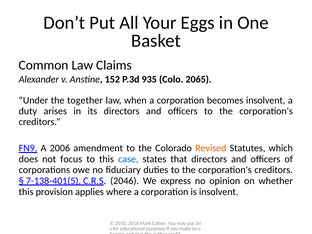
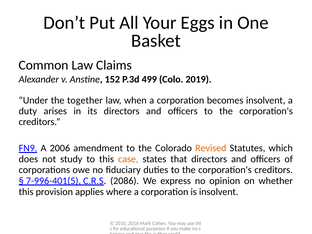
935: 935 -> 499 (149, 79)
2065: 2065 -> 2019 (199, 79)
focus: focus -> study (71, 159)
case colour: blue -> orange (128, 159)
7-138-401(5: 7-138-401(5 -> 7-996-401(5 (53, 181)
2046: 2046 -> 2086 (125, 181)
